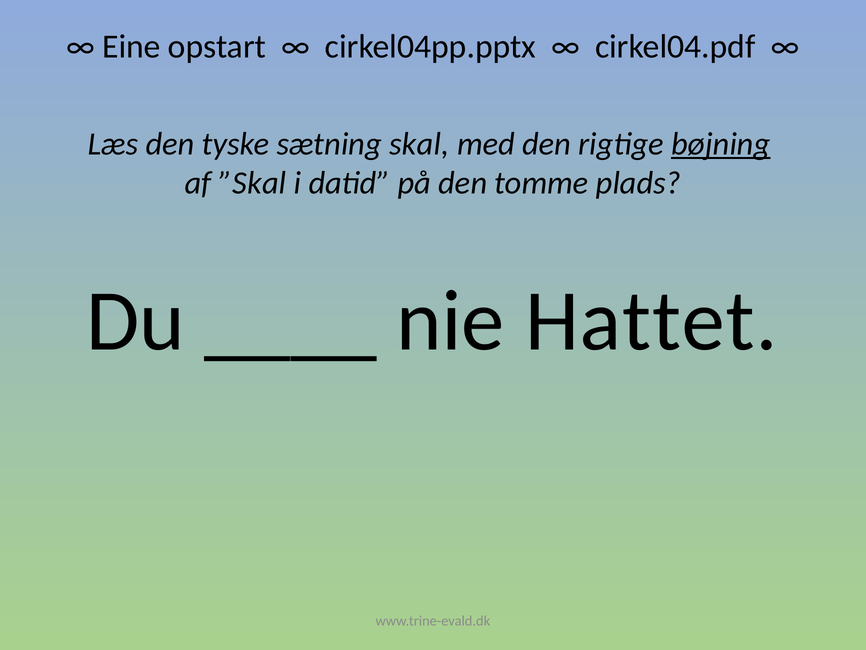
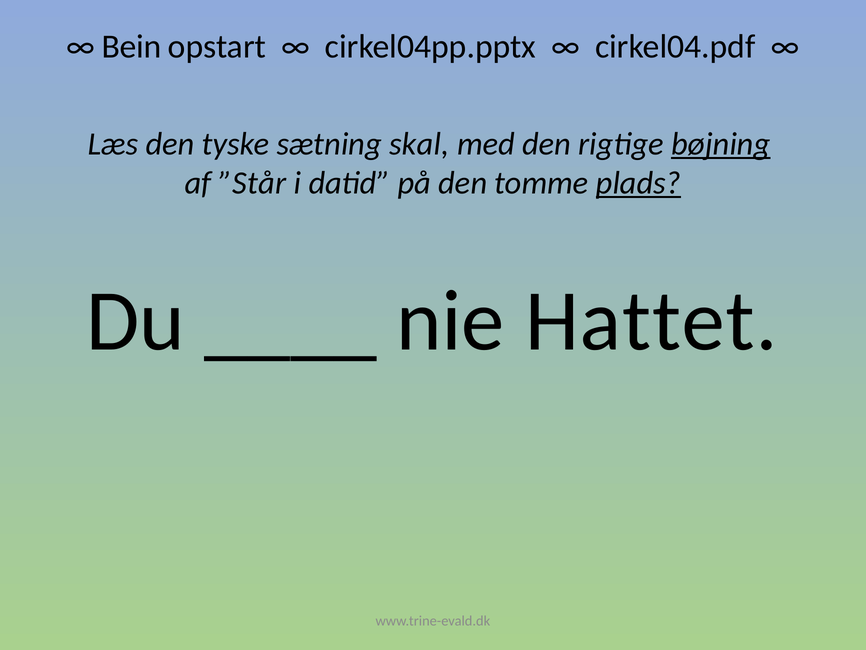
Eine: Eine -> Bein (132, 47)
”Skal: ”Skal -> ”Står (252, 183)
plads underline: none -> present (638, 183)
